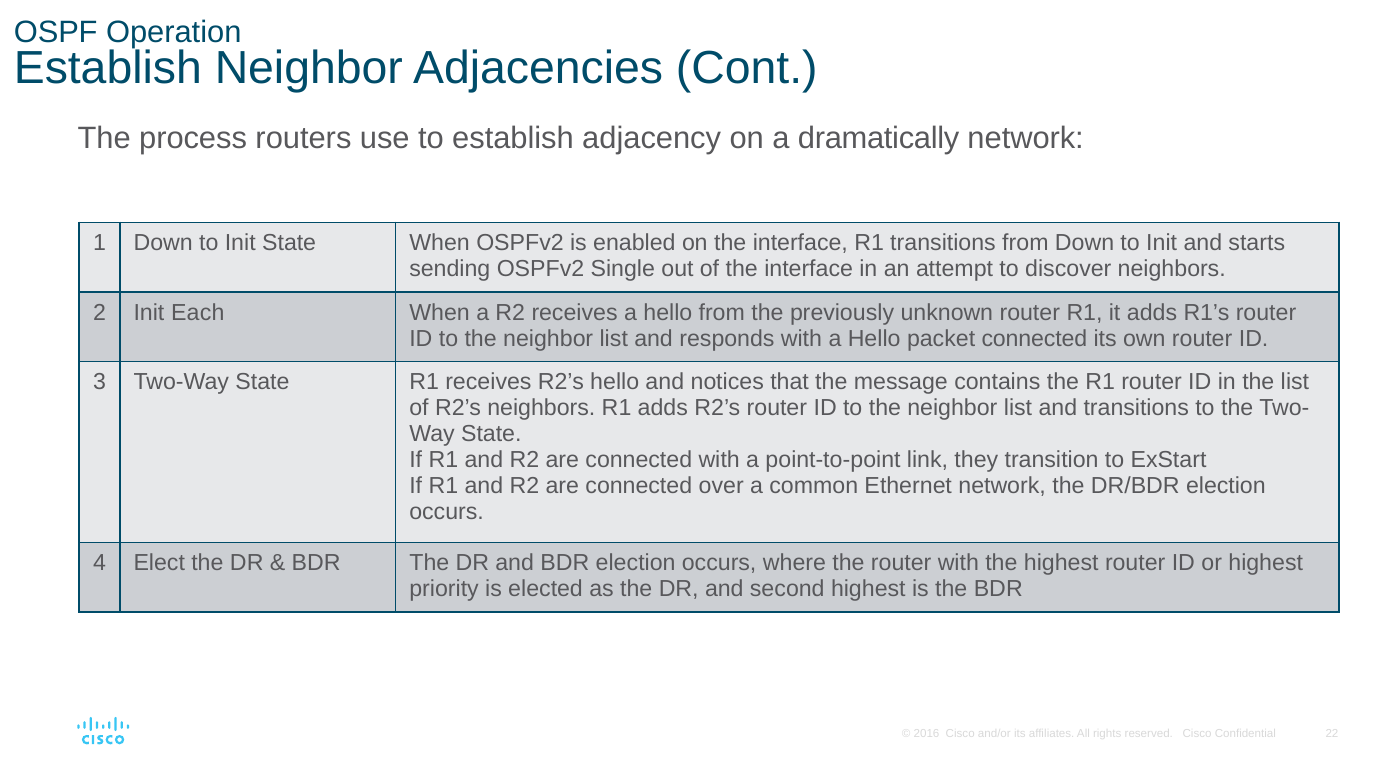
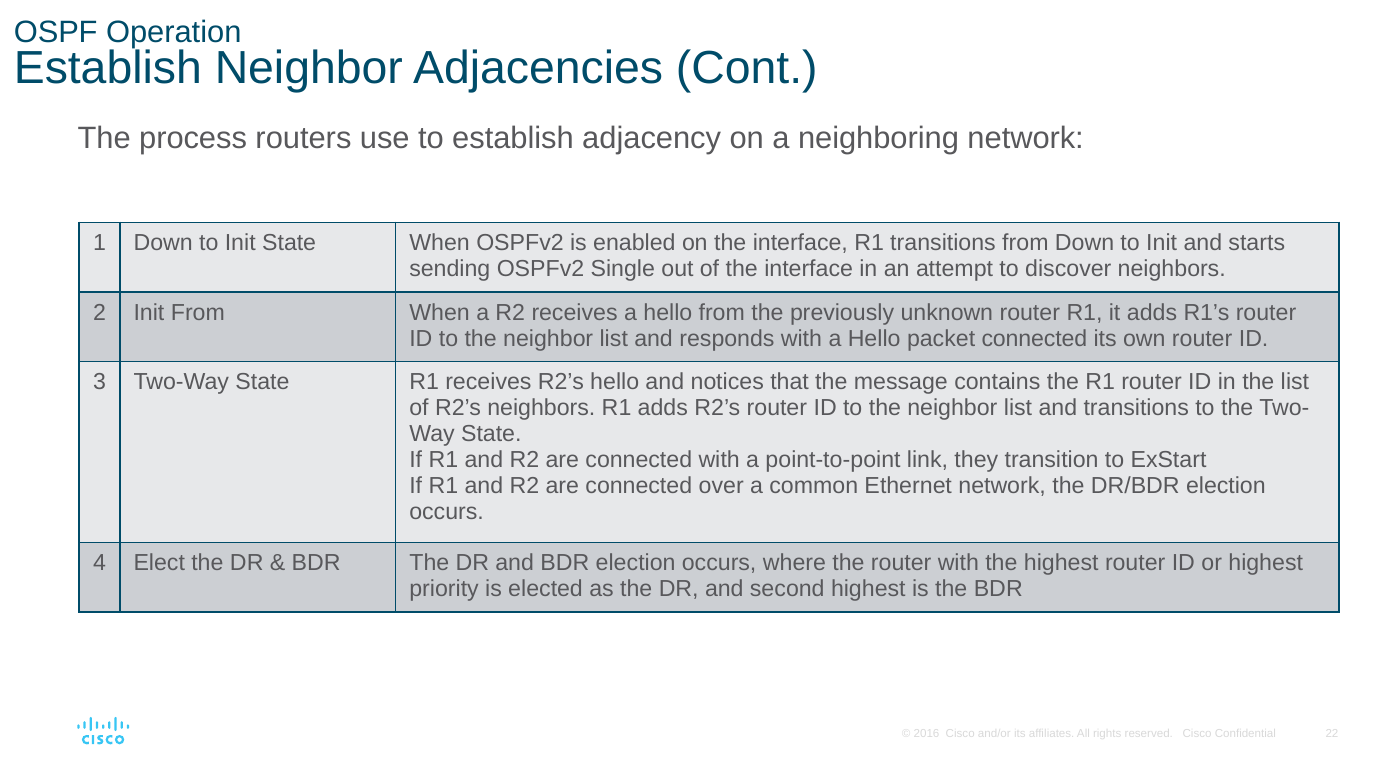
dramatically: dramatically -> neighboring (879, 139)
Init Each: Each -> From (198, 313)
